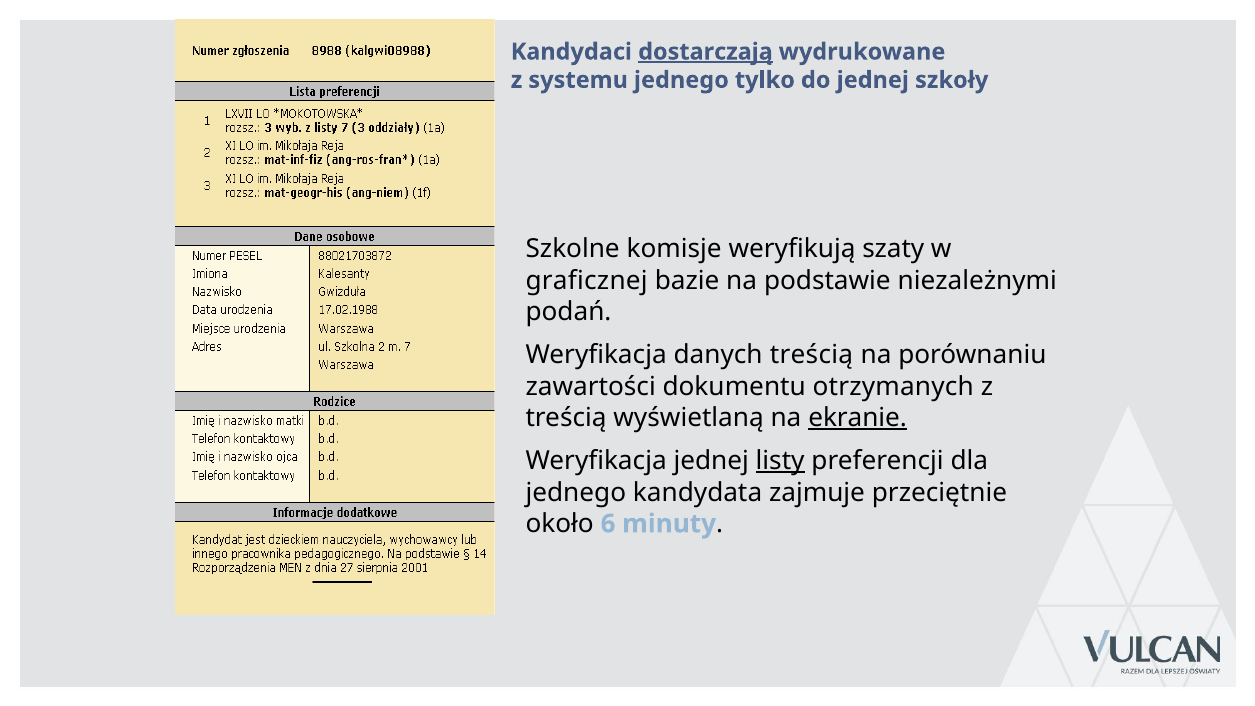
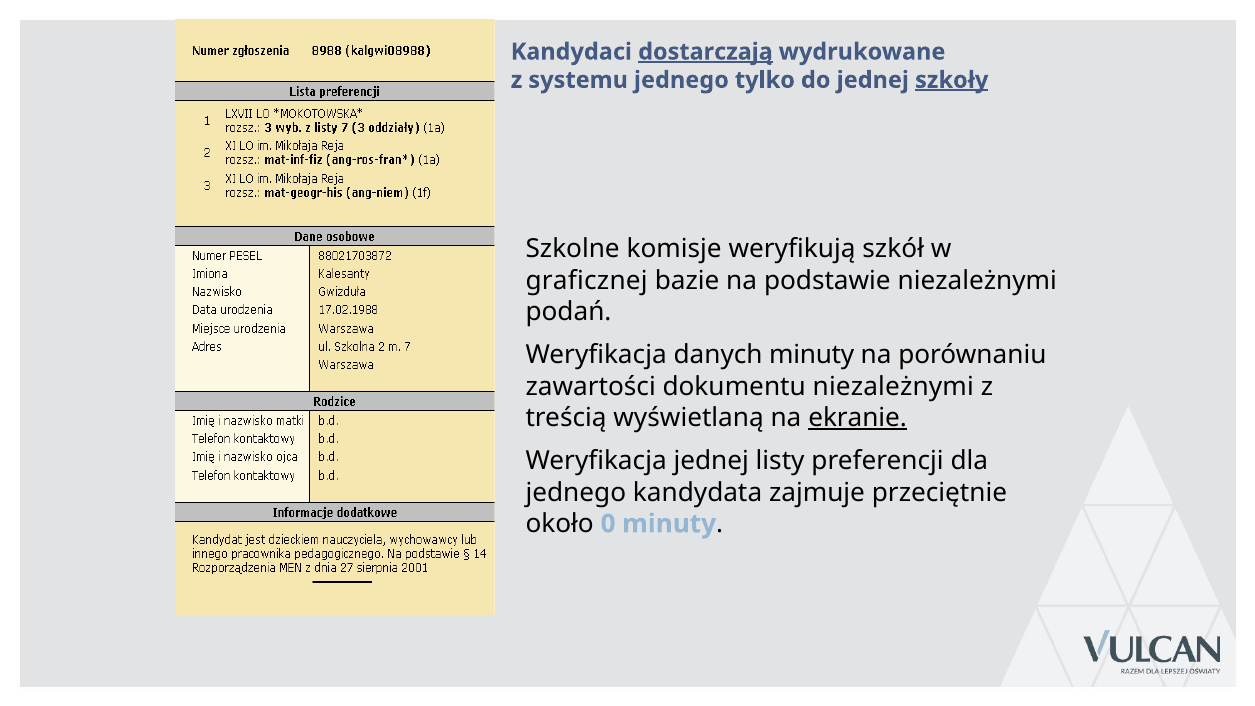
szkoły underline: none -> present (952, 80)
szaty: szaty -> szkół (893, 249)
danych treścią: treścią -> minuty (812, 355)
dokumentu otrzymanych: otrzymanych -> niezależnymi (893, 387)
listy underline: present -> none (780, 461)
6: 6 -> 0 (608, 524)
